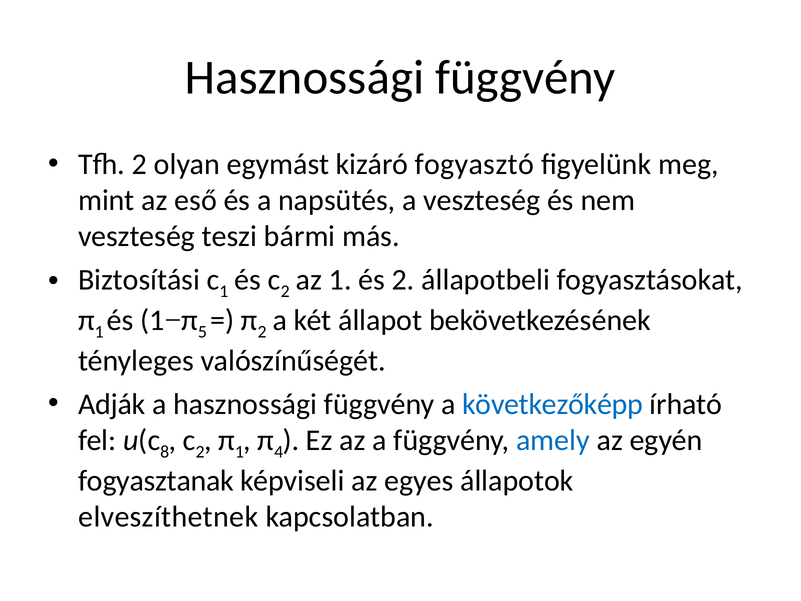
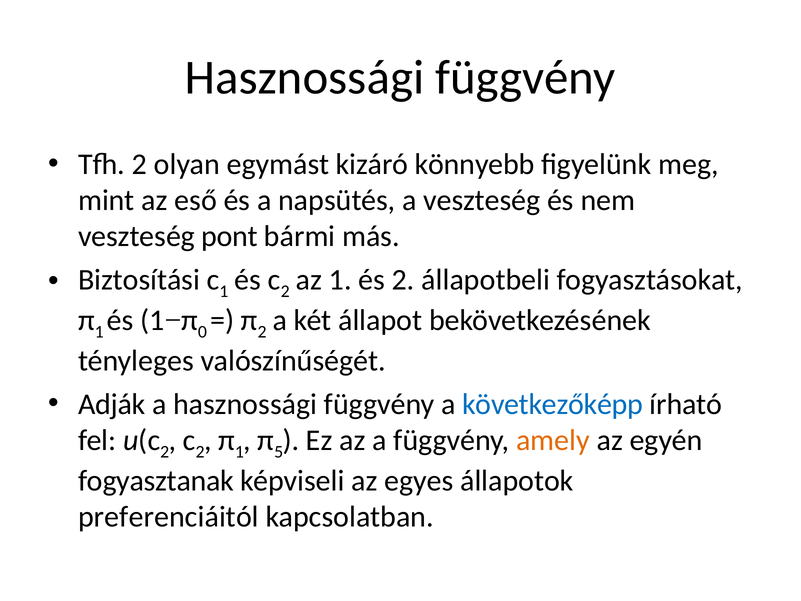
fogyasztó: fogyasztó -> könnyebb (475, 164)
teszi: teszi -> pont (230, 236)
5: 5 -> 0 (202, 332)
8: 8 -> 2 (165, 452)
4: 4 -> 5 (279, 452)
amely colour: blue -> orange (553, 440)
elveszíthetnek: elveszíthetnek -> preferenciáitól (168, 517)
